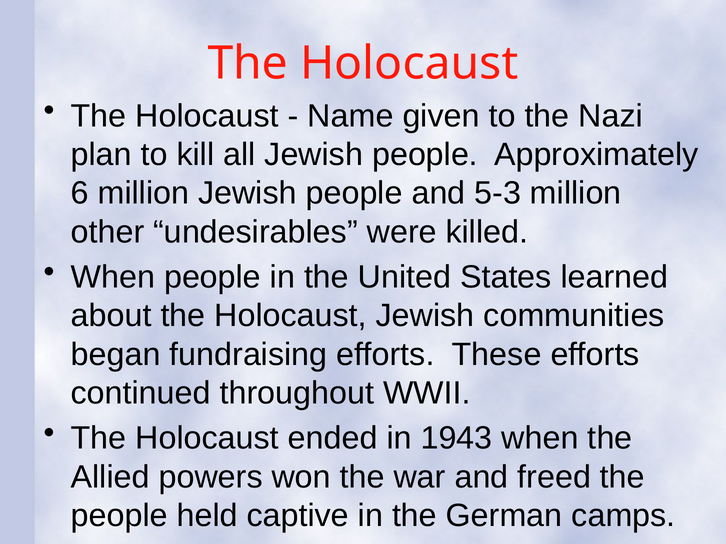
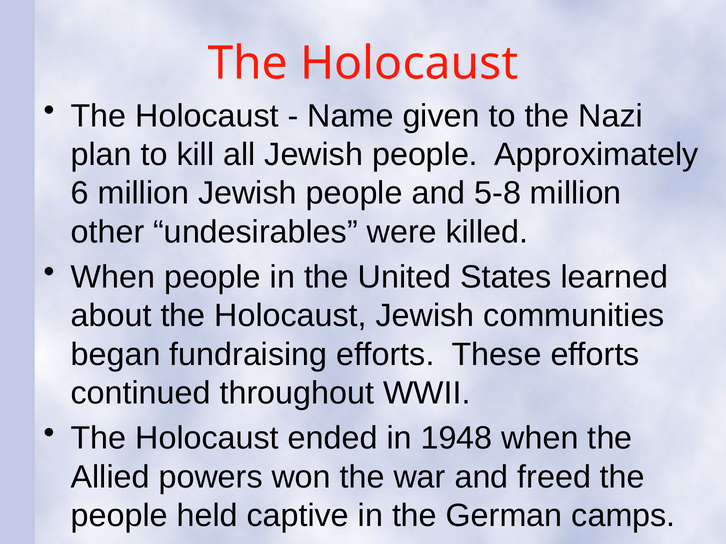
5-3: 5-3 -> 5-8 (498, 193)
1943: 1943 -> 1948 (456, 439)
